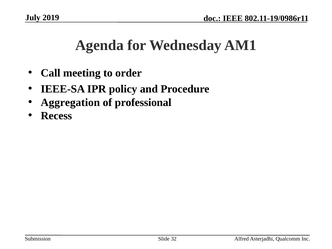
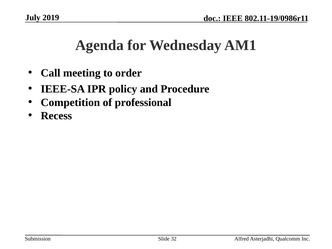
Aggregation: Aggregation -> Competition (70, 102)
